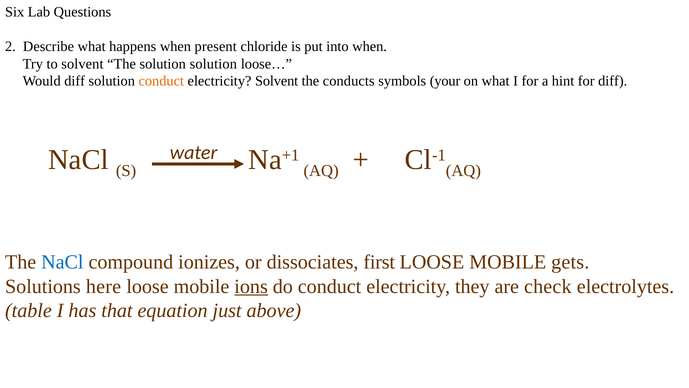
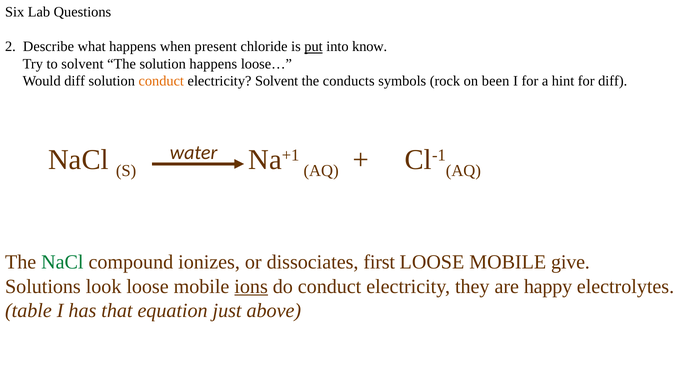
put underline: none -> present (314, 47)
into when: when -> know (370, 47)
solution solution: solution -> happens (213, 64)
your: your -> rock (445, 81)
on what: what -> been (496, 81)
NaCl colour: blue -> green (62, 262)
gets: gets -> give (570, 262)
here: here -> look (104, 286)
check: check -> happy (548, 286)
